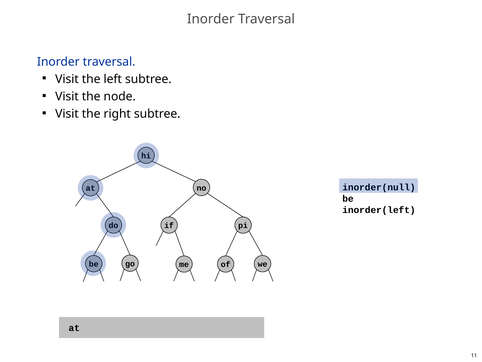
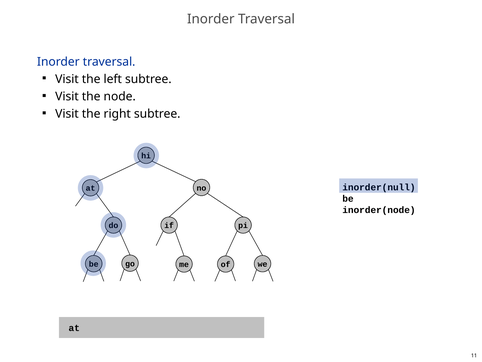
inorder(left: inorder(left -> inorder(node (379, 210)
